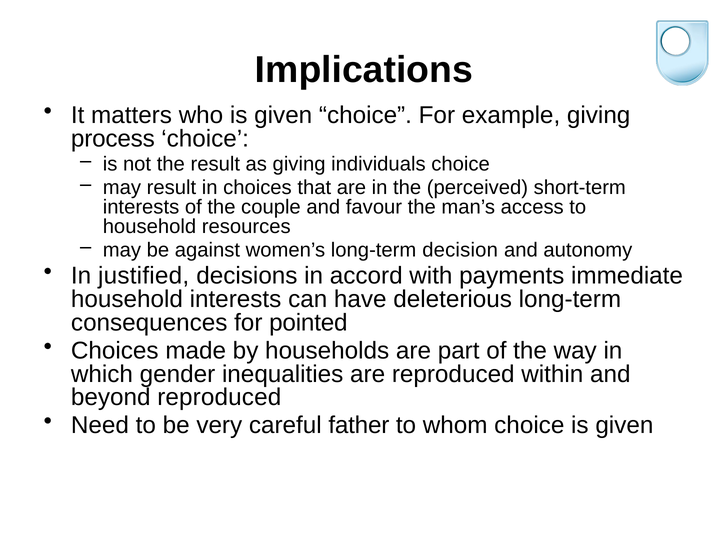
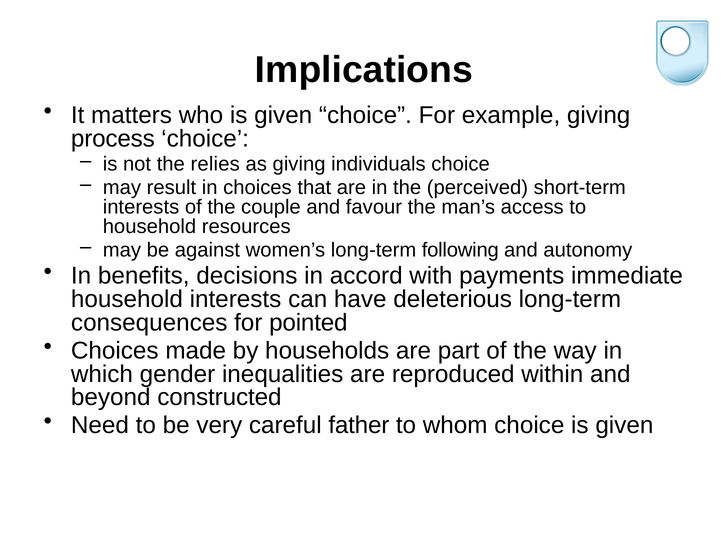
the result: result -> relies (215, 164)
decision: decision -> following (460, 250)
justified: justified -> benefits (144, 276)
beyond reproduced: reproduced -> constructed (219, 397)
